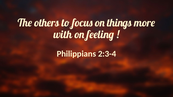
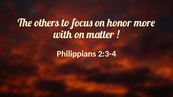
things: things -> honor (119, 23)
feeling: feeling -> matter (100, 35)
